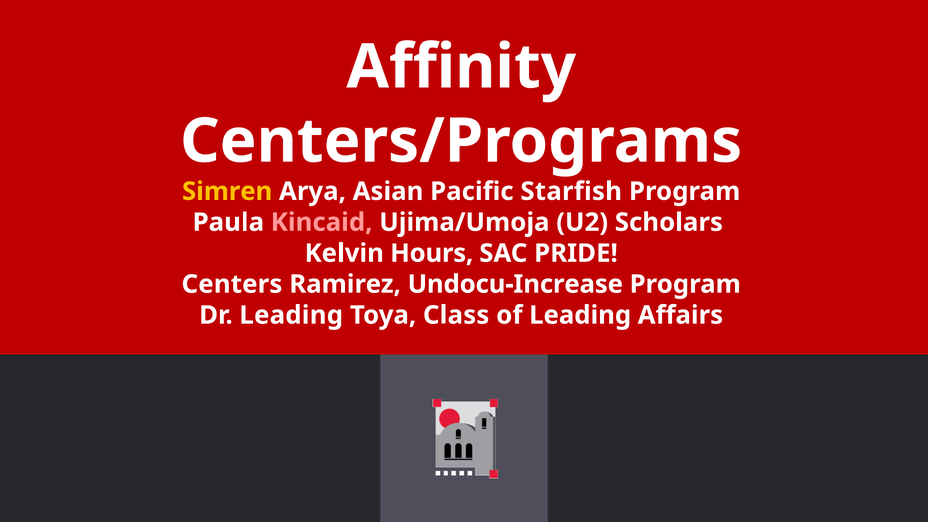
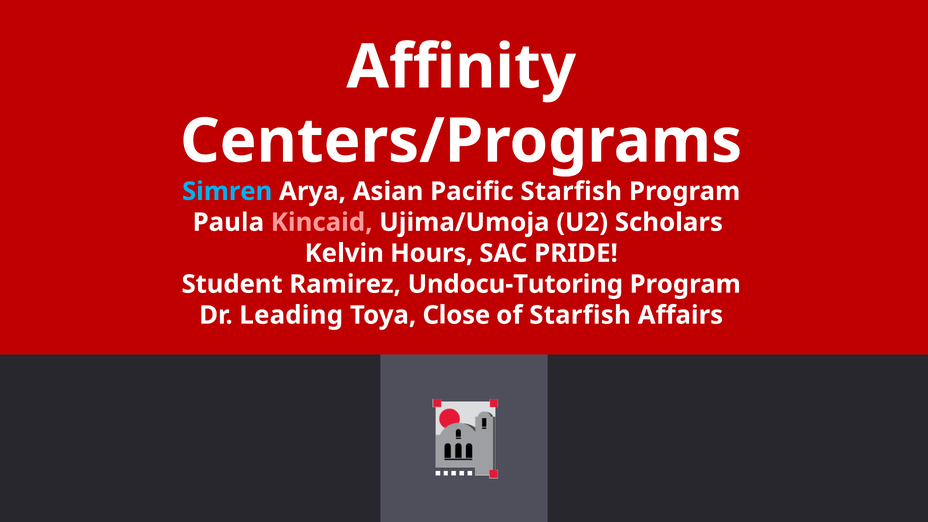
Simren colour: yellow -> light blue (227, 191)
Centers: Centers -> Student (232, 284)
Undocu-Increase: Undocu-Increase -> Undocu-Tutoring (515, 284)
Class: Class -> Close (456, 315)
of Leading: Leading -> Starfish (580, 315)
